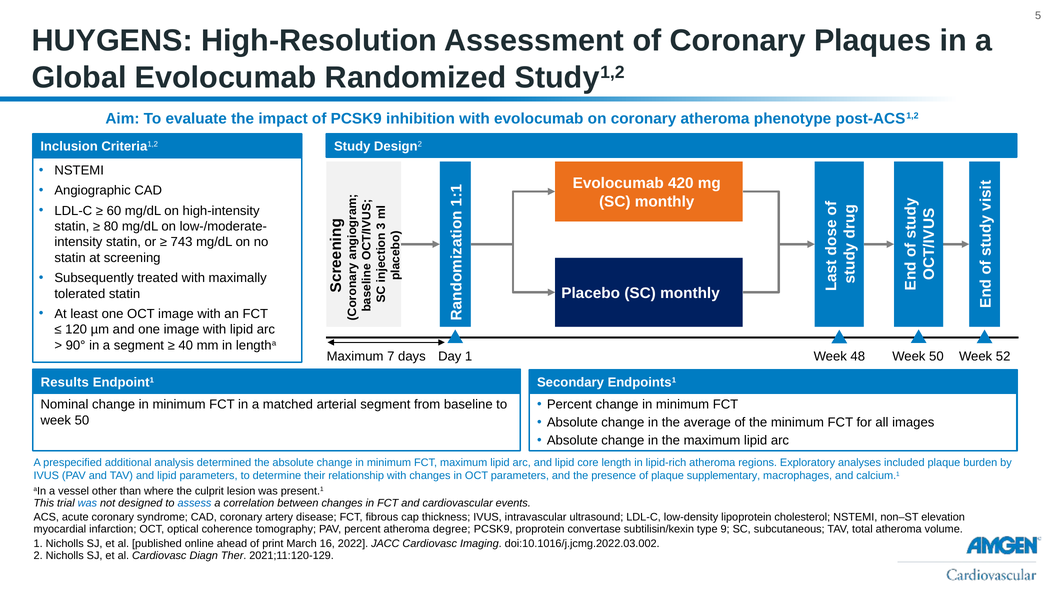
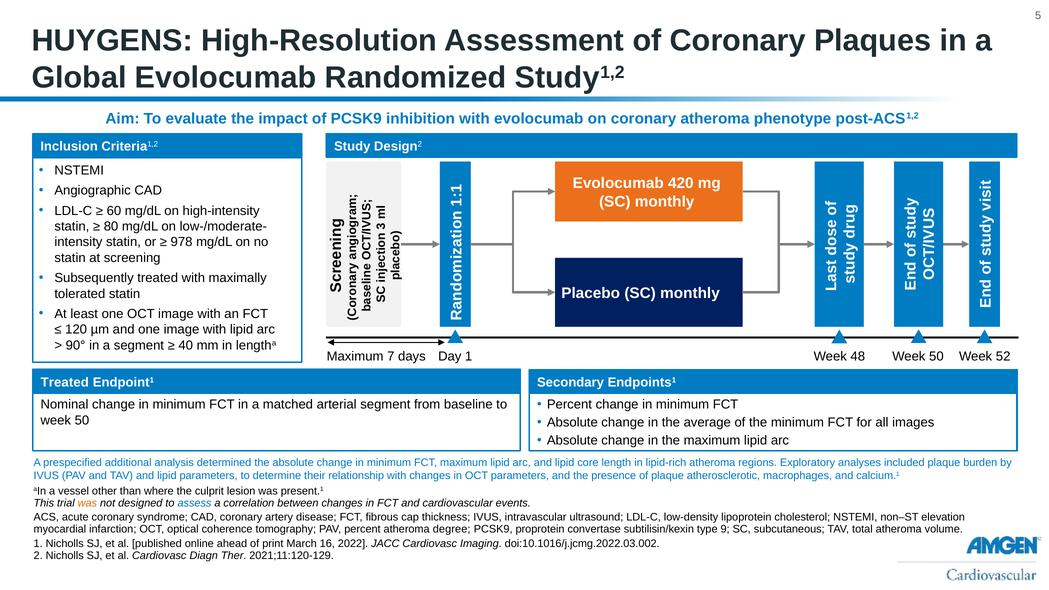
743: 743 -> 978 (182, 242)
Results: Results -> Treated (65, 382)
supplementary: supplementary -> atherosclerotic (723, 476)
was colour: blue -> orange (87, 503)
